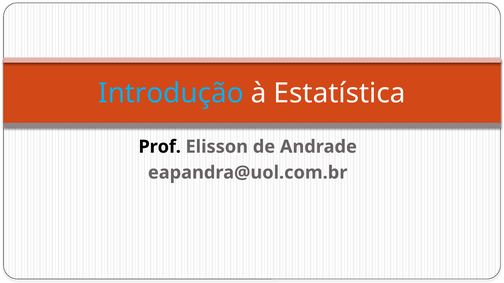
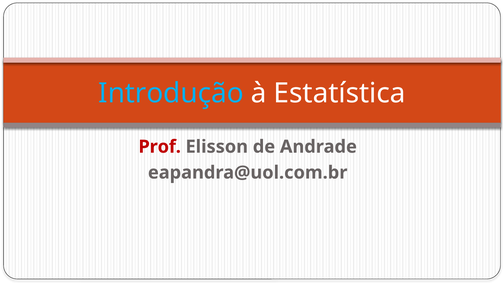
Prof colour: black -> red (160, 147)
